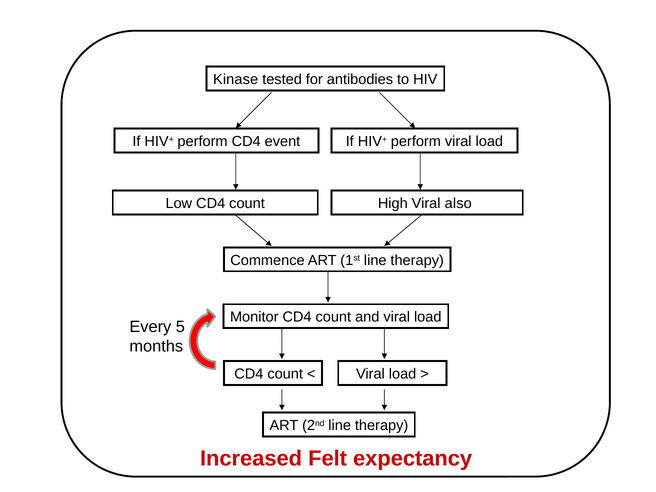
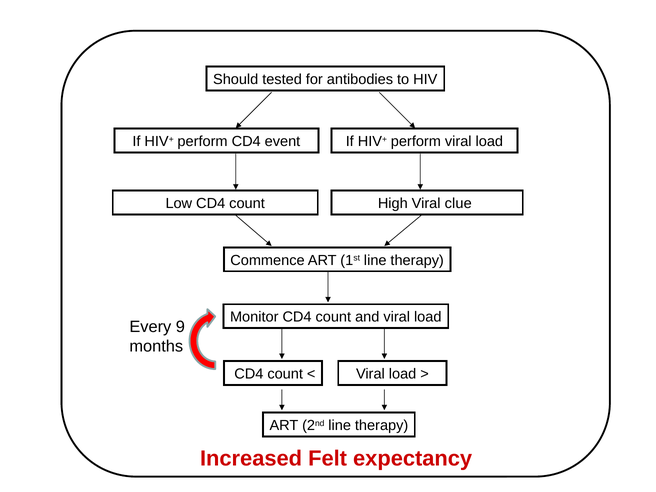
Kinase: Kinase -> Should (236, 80)
also: also -> clue (458, 204)
5: 5 -> 9 (180, 327)
